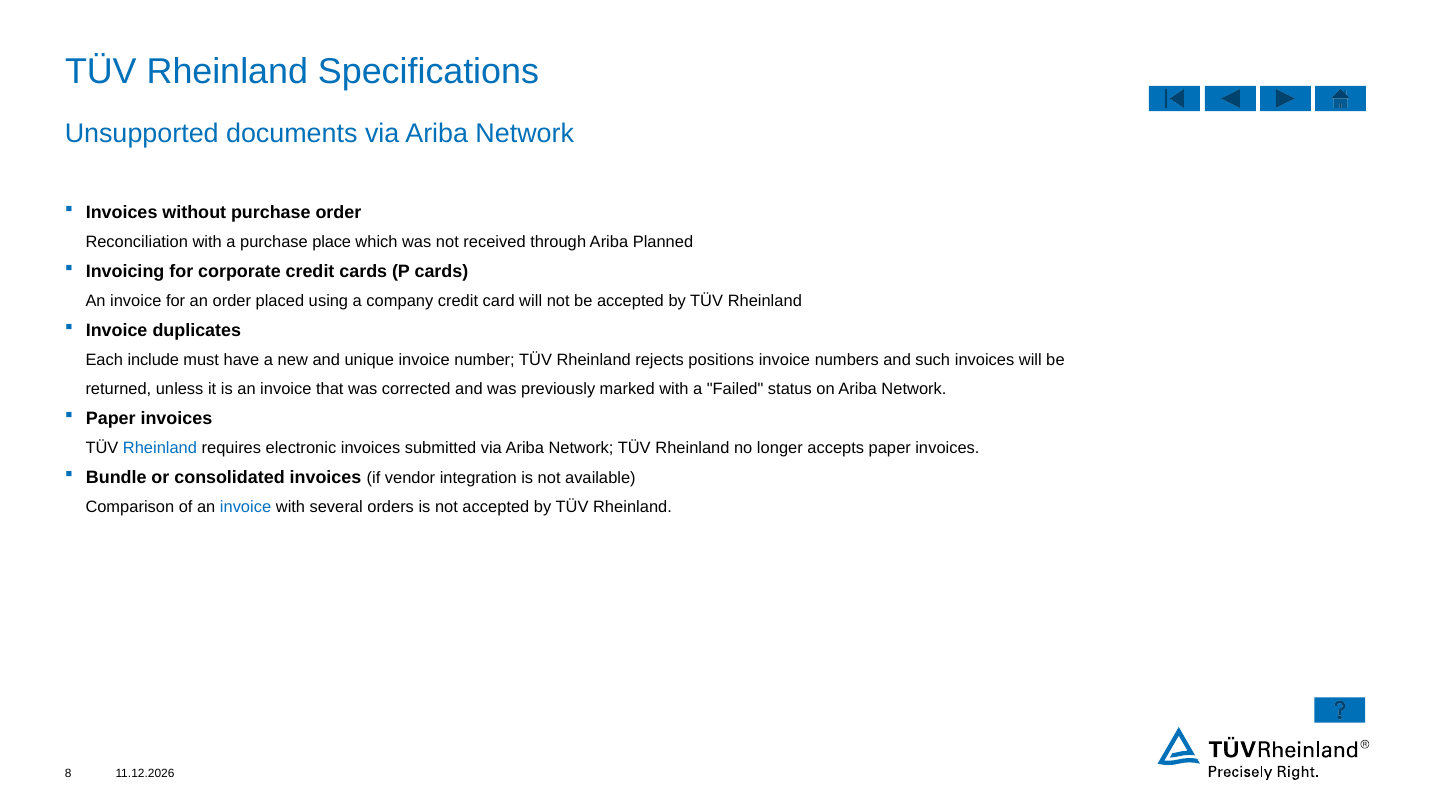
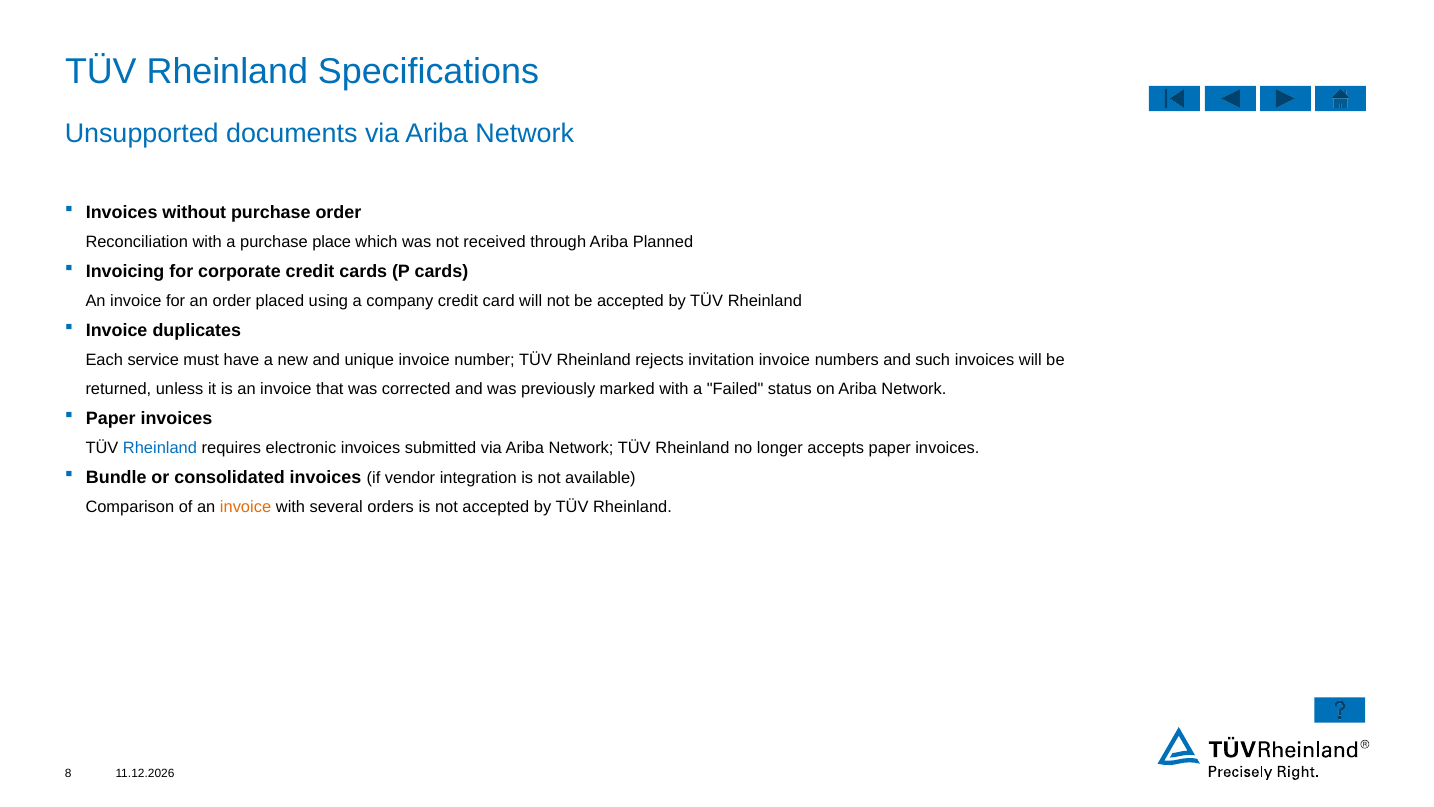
include: include -> service (153, 360)
positions: positions -> invitation (721, 360)
invoice colour: blue -> orange (246, 507)
